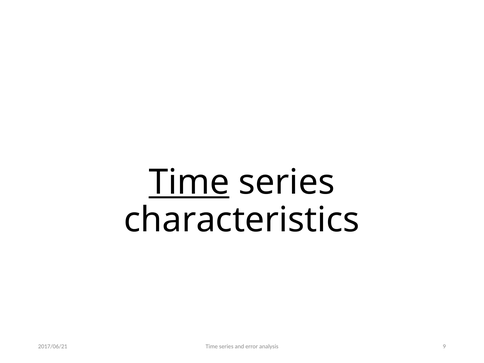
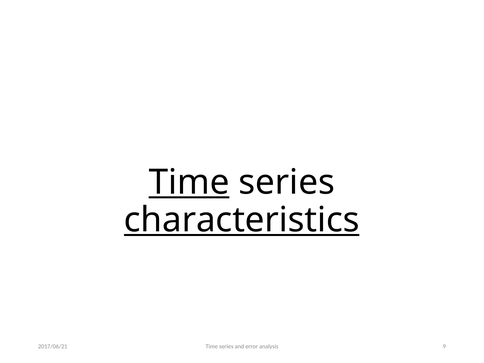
characteristics underline: none -> present (242, 220)
